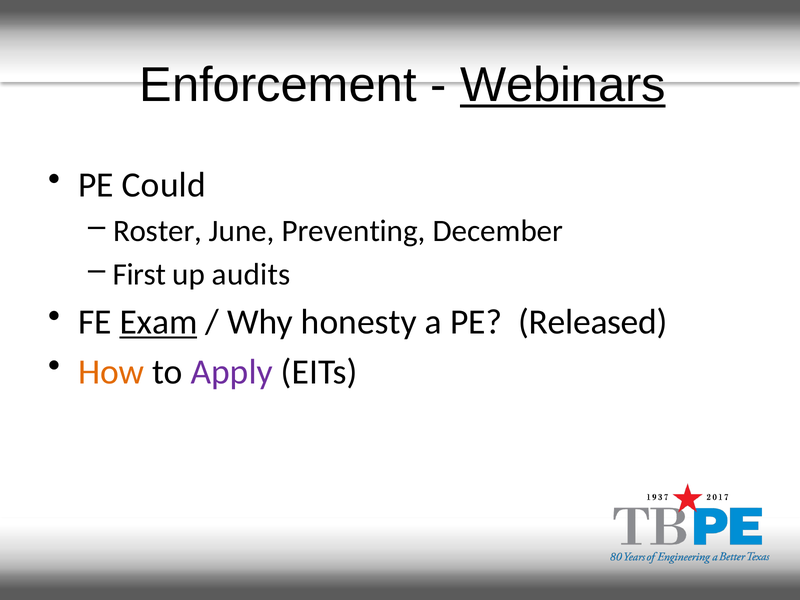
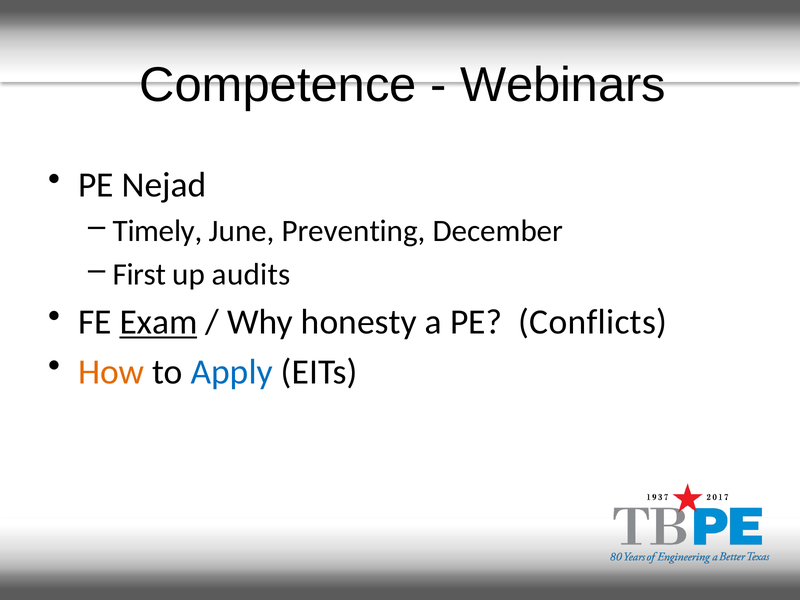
Enforcement: Enforcement -> Competence (278, 85)
Webinars underline: present -> none (563, 85)
Could: Could -> Nejad (164, 185)
Roster: Roster -> Timely (158, 231)
Released: Released -> Conflicts (593, 322)
Apply colour: purple -> blue (232, 372)
